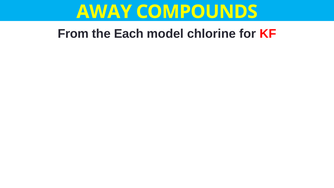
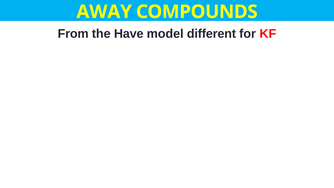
Each: Each -> Have (129, 34)
chlorine: chlorine -> different (211, 34)
